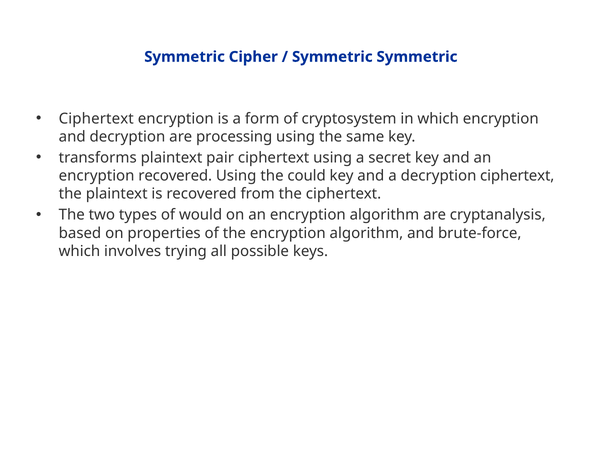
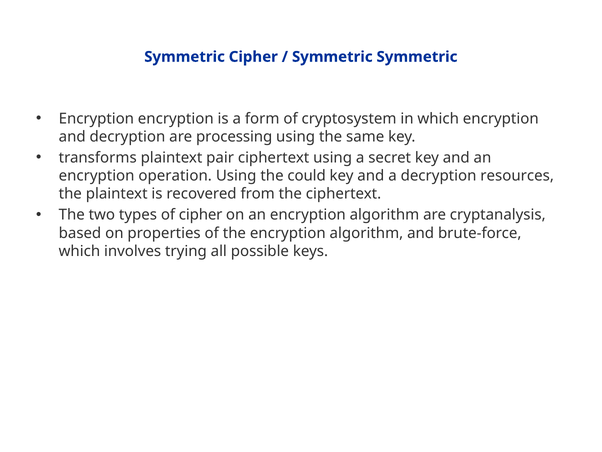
Ciphertext: Ciphertext -> Encryption (96, 118)
encryption recovered: recovered -> operation (175, 176)
decryption ciphertext: ciphertext -> resources (517, 176)
of would: would -> cipher (201, 215)
